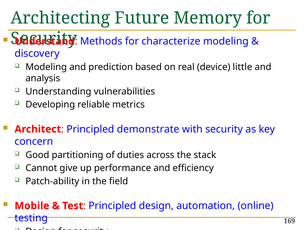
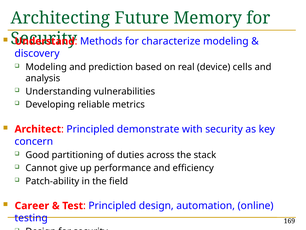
little: little -> cells (242, 67)
Mobile: Mobile -> Career (32, 205)
